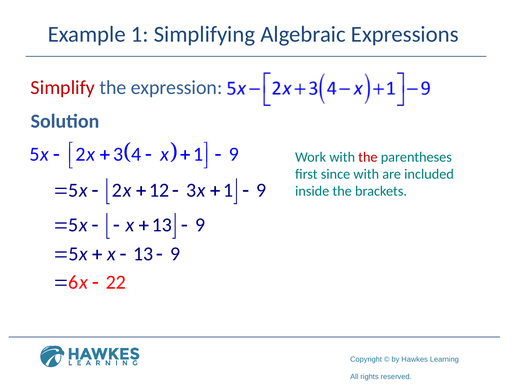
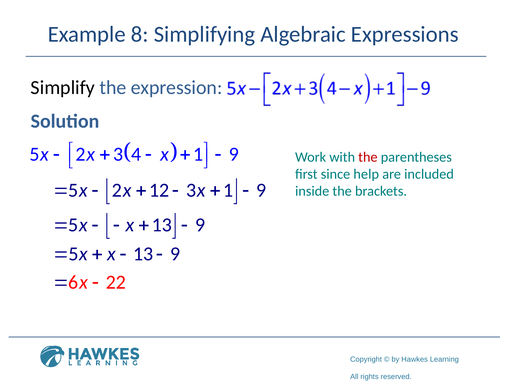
Example 1: 1 -> 8 (140, 34)
Simplify colour: red -> black (63, 88)
since with: with -> help (366, 174)
